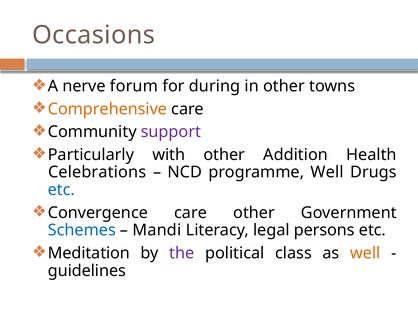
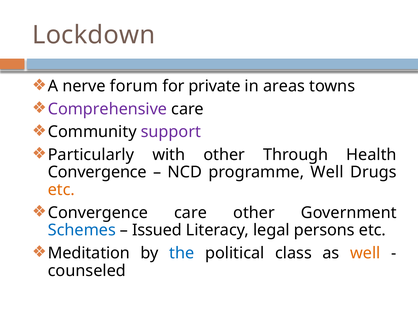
Occasions: Occasions -> Lockdown (94, 35)
during: during -> private (215, 86)
in other: other -> areas (284, 86)
Comprehensive colour: orange -> purple (107, 109)
Addition: Addition -> Through (296, 154)
Celebrations: Celebrations -> Convergence (97, 172)
etc colour: blue -> orange (61, 190)
Mandi: Mandi -> Issued (157, 230)
the colour: purple -> blue (182, 253)
guidelines: guidelines -> counseled (87, 270)
